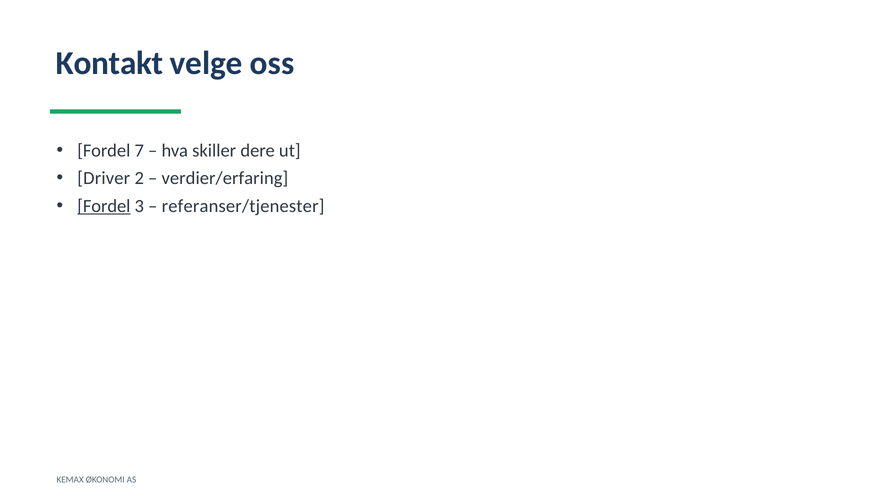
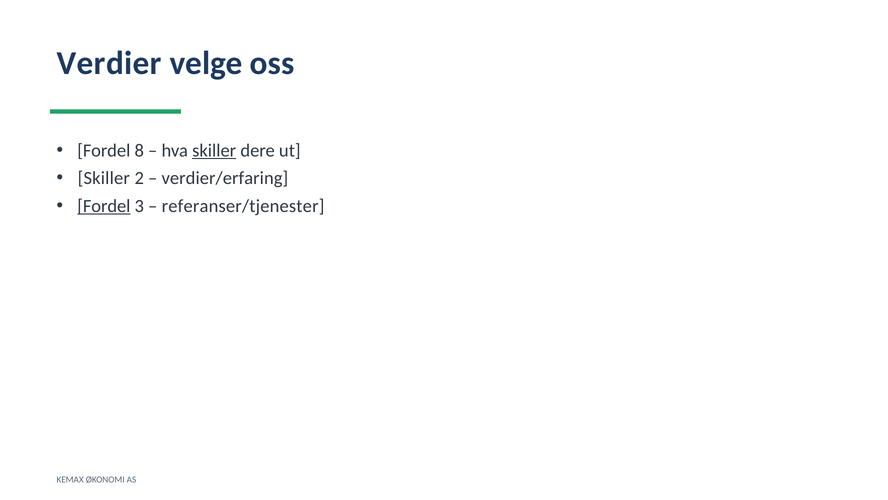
Kontakt: Kontakt -> Verdier (109, 63)
7: 7 -> 8 (139, 150)
skiller underline: none -> present (214, 150)
Driver: Driver -> Skiller (104, 178)
